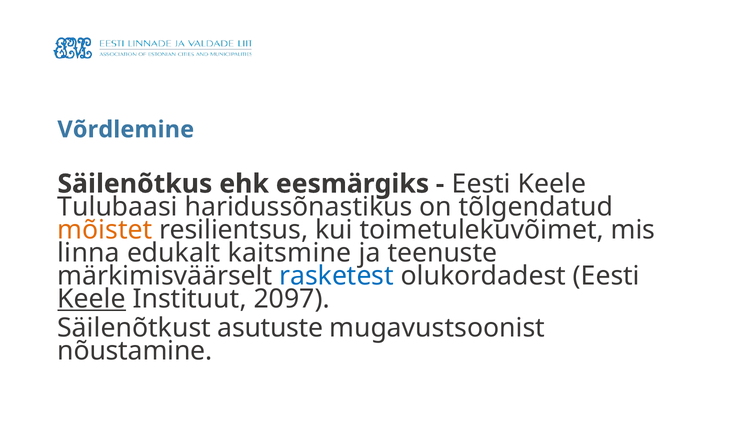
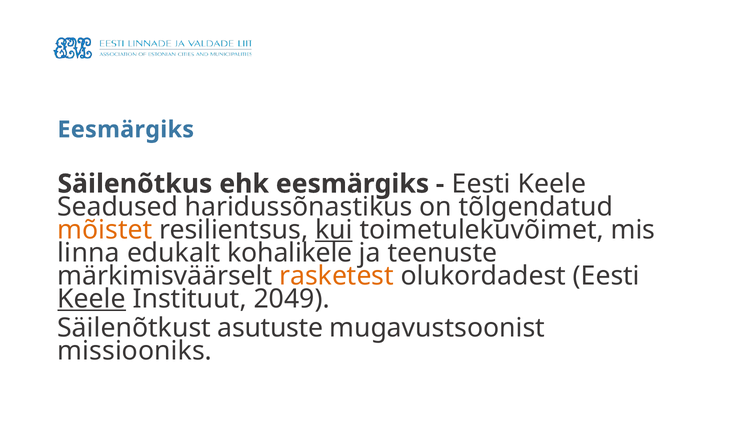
Võrdlemine: Võrdlemine -> Eesmärgiks (126, 130)
Tulubaasi: Tulubaasi -> Seadused (118, 207)
kui underline: none -> present (334, 230)
kaitsmine: kaitsmine -> kohalikele (290, 253)
rasketest colour: blue -> orange (337, 276)
2097: 2097 -> 2049 (292, 299)
nõustamine: nõustamine -> missiooniks (135, 352)
